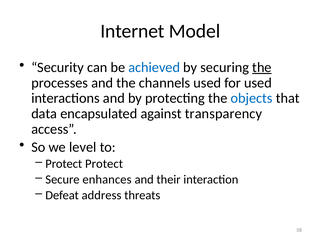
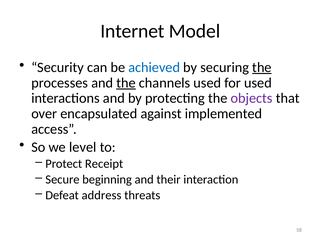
the underline: none -> present (126, 83)
objects colour: blue -> purple (252, 98)
data: data -> over (44, 114)
transparency: transparency -> implemented (224, 114)
Protect Protect: Protect -> Receipt (104, 163)
enhances: enhances -> beginning (107, 179)
